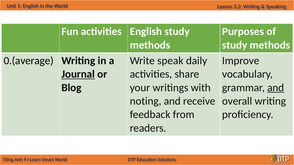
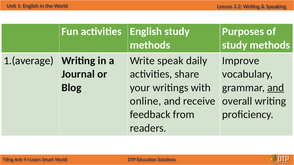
0.(average: 0.(average -> 1.(average (29, 61)
Journal underline: present -> none (78, 74)
noting: noting -> online (146, 101)
